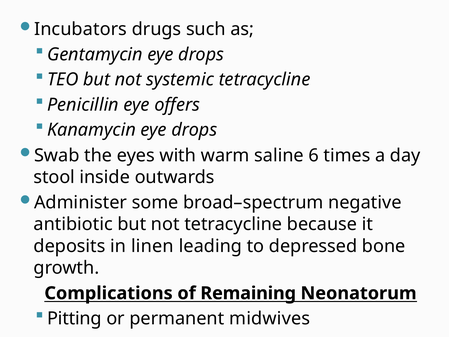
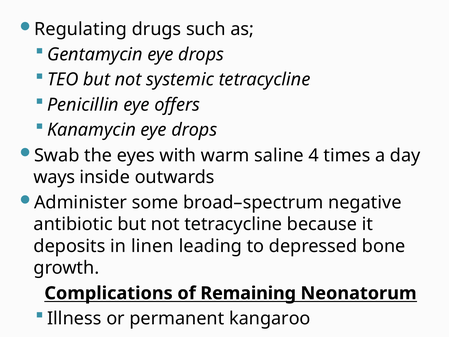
Incubators: Incubators -> Regulating (81, 29)
6: 6 -> 4 (314, 155)
stool: stool -> ways (54, 177)
Pitting: Pitting -> Illness (74, 318)
midwives: midwives -> kangaroo (270, 318)
